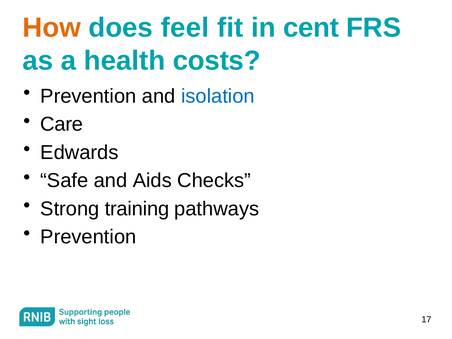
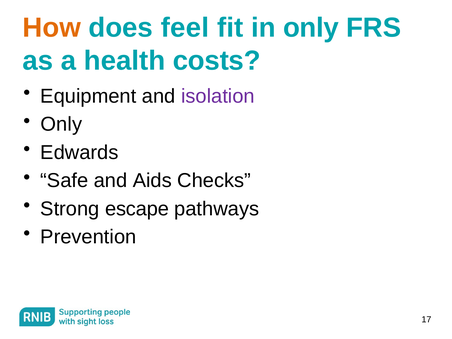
in cent: cent -> only (311, 28)
Prevention: Prevention -> Equipment (88, 96)
isolation colour: blue -> purple (218, 96)
Care: Care -> Only (61, 124)
training: training -> escape (137, 209)
